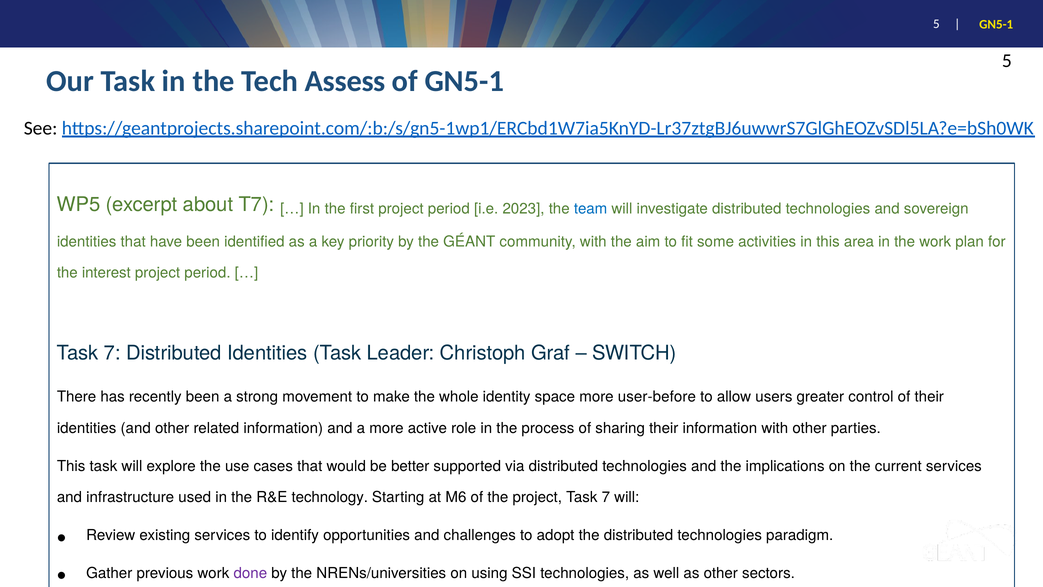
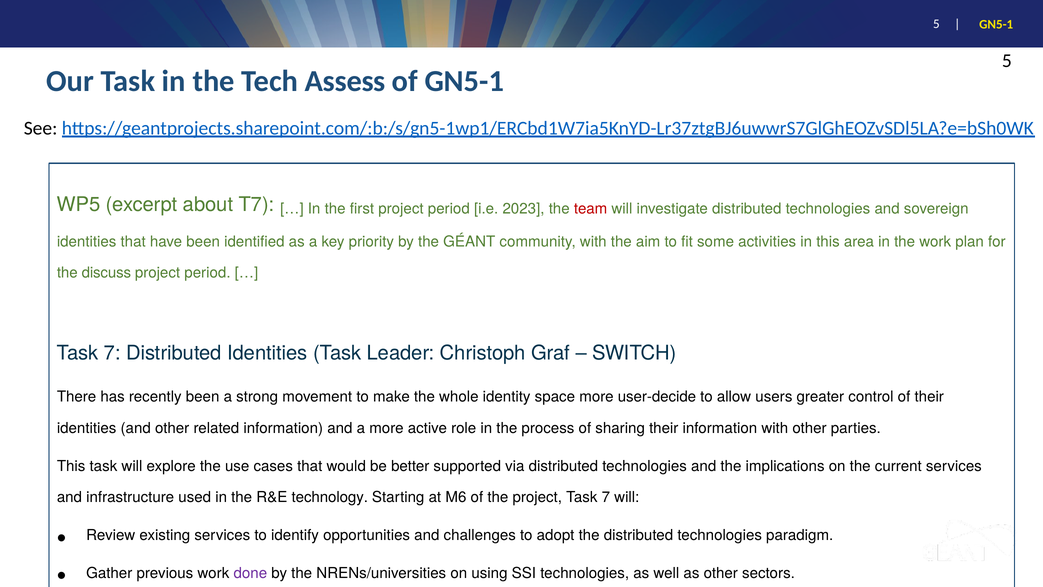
team colour: blue -> red (591, 209)
interest: interest -> discuss (106, 273)
user-before: user-before -> user-decide (657, 397)
